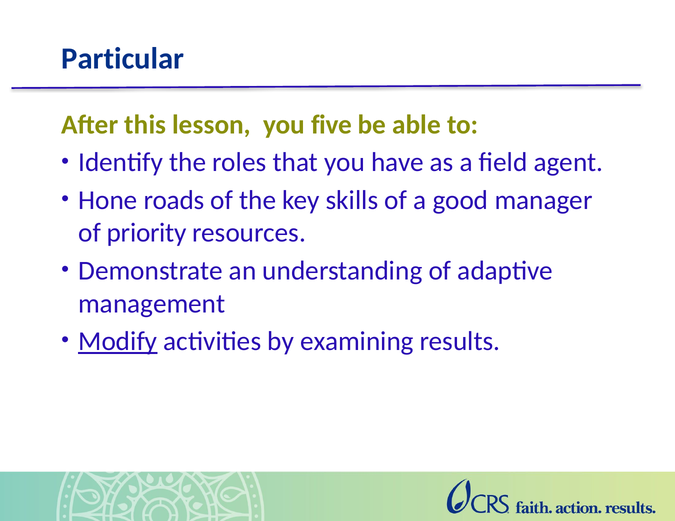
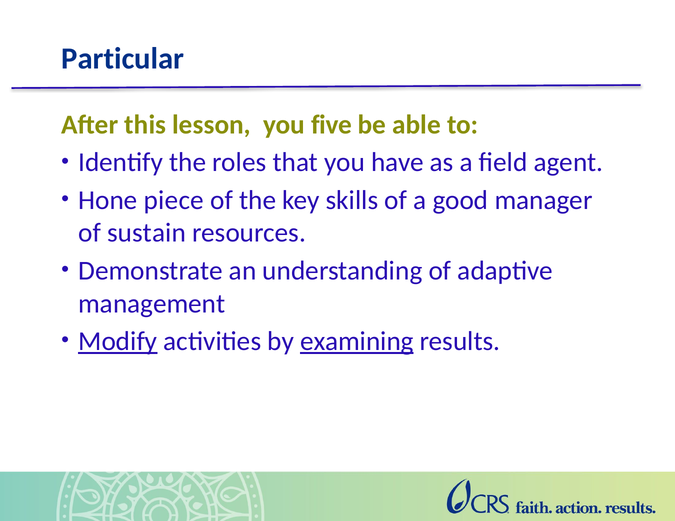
roads: roads -> piece (174, 201)
priority: priority -> sustain (146, 233)
examining underline: none -> present (357, 342)
